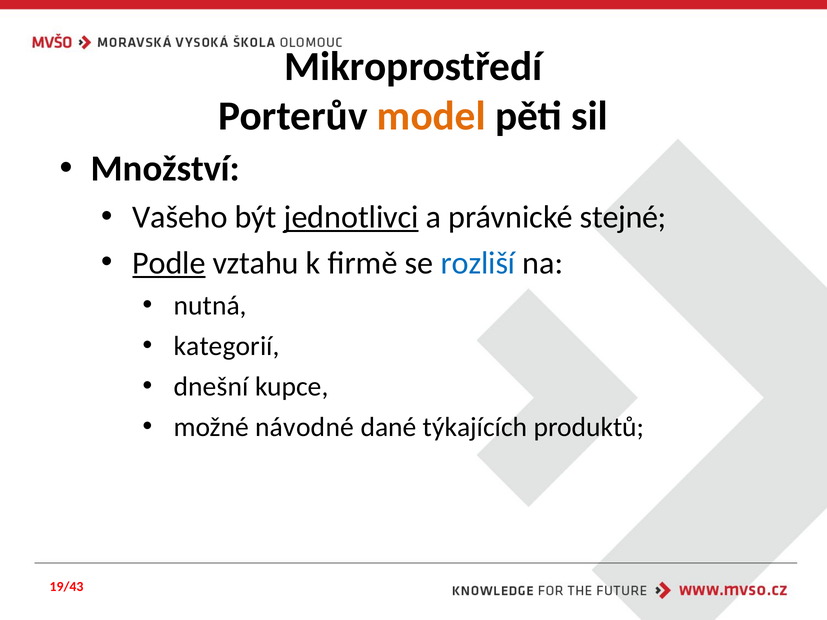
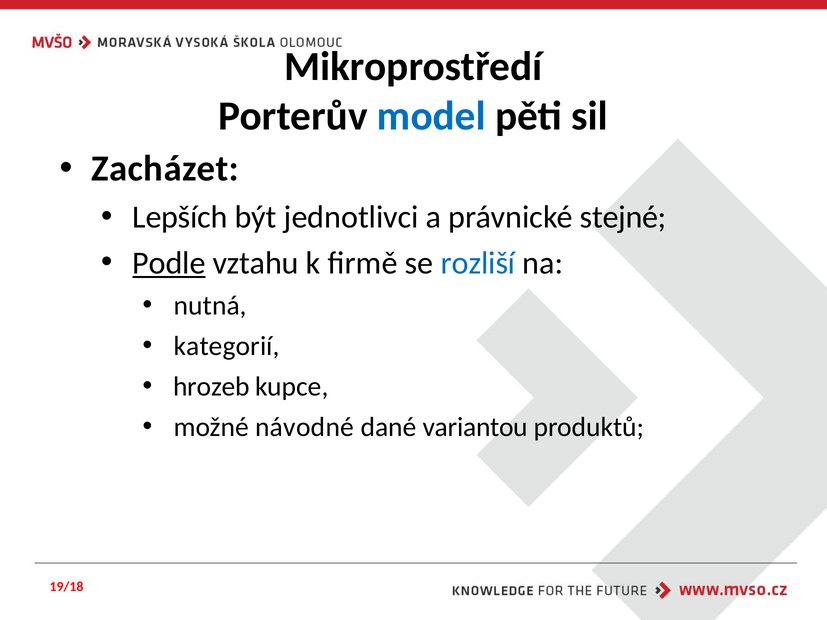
model colour: orange -> blue (431, 116)
Množství: Množství -> Zacházet (165, 169)
Vašeho: Vašeho -> Lepších (180, 217)
jednotlivci underline: present -> none (351, 217)
dnešní: dnešní -> hrozeb (211, 387)
týkajících: týkajících -> variantou (475, 427)
19/43: 19/43 -> 19/18 (66, 587)
